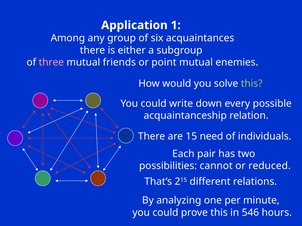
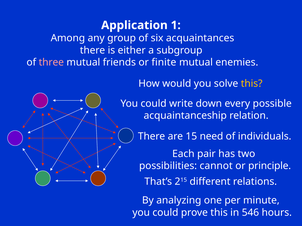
point: point -> finite (164, 62)
this colour: light green -> yellow (252, 84)
reduced: reduced -> principle (270, 166)
